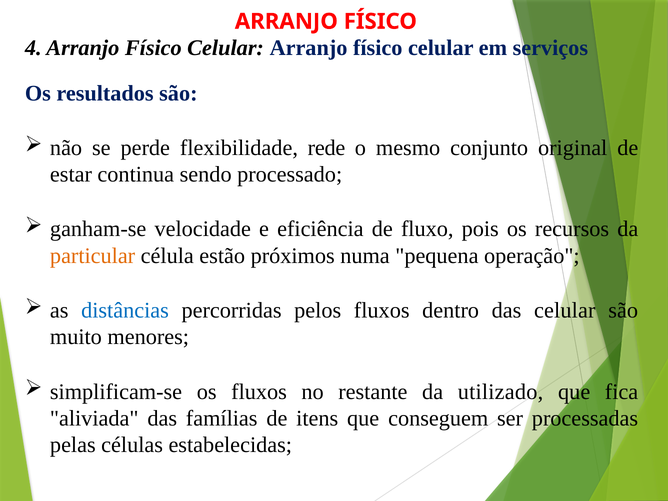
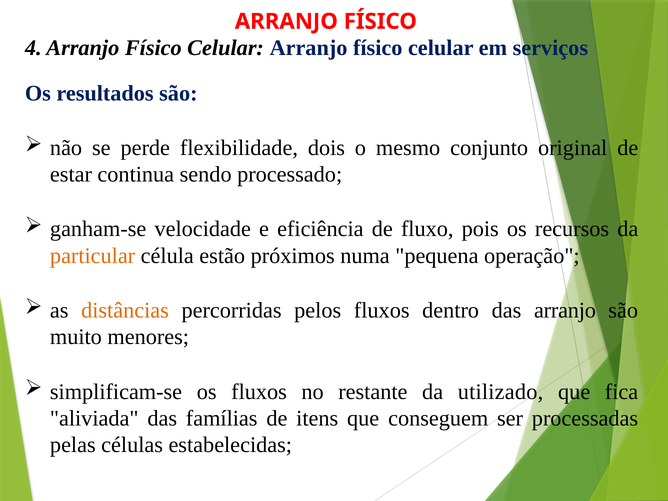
rede: rede -> dois (326, 148)
distâncias colour: blue -> orange (125, 310)
das celular: celular -> arranjo (565, 310)
